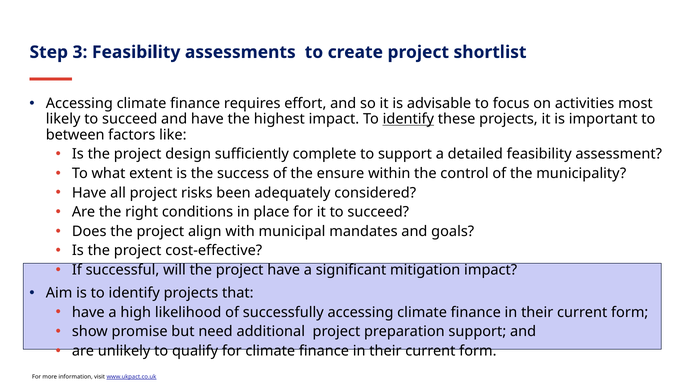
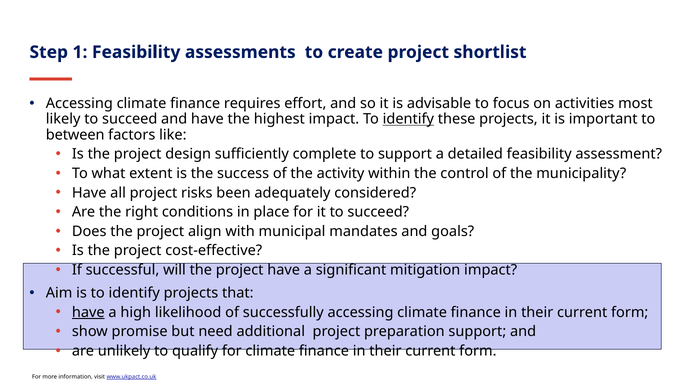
3: 3 -> 1 (80, 52)
ensure: ensure -> activity (341, 173)
have underline: none -> present (88, 312)
